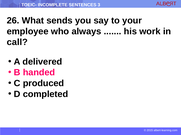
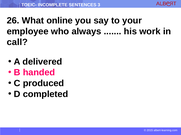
sends: sends -> online (60, 21)
